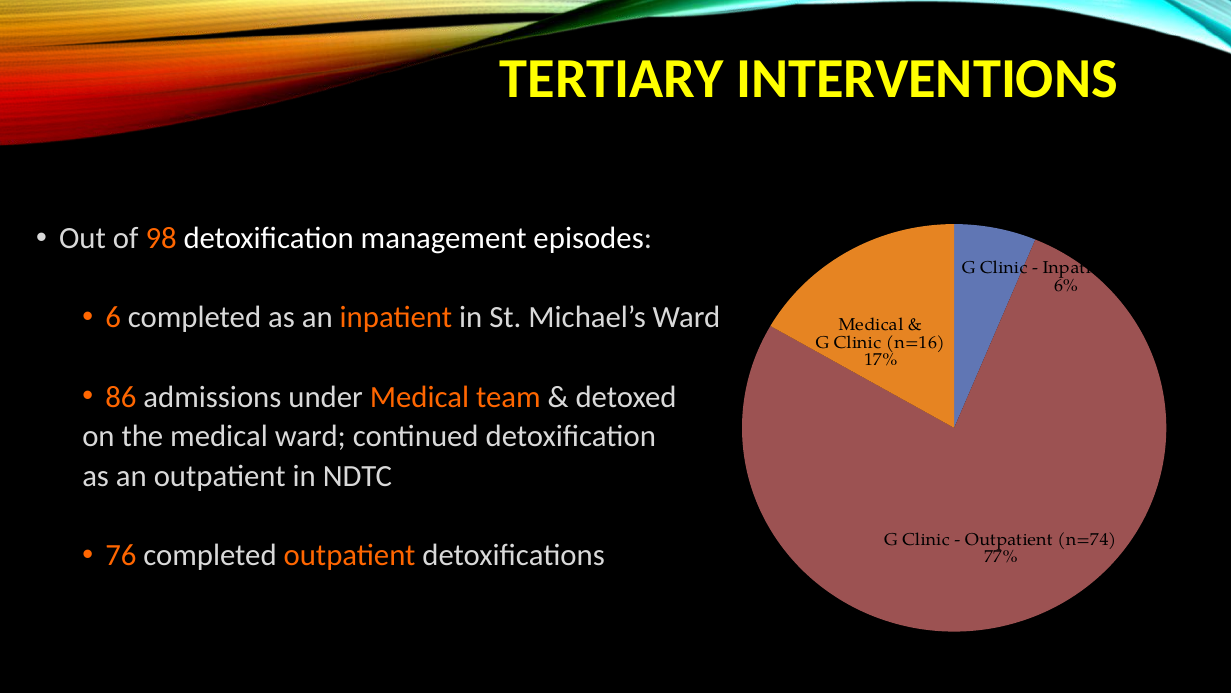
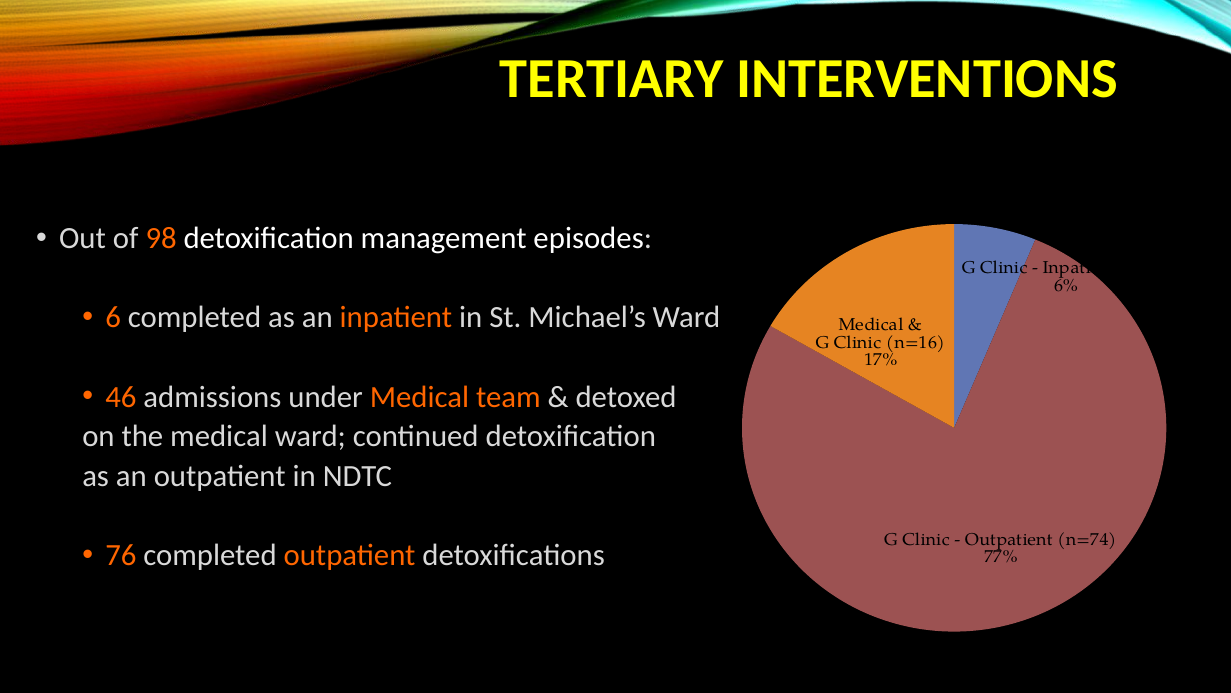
86: 86 -> 46 (121, 397)
